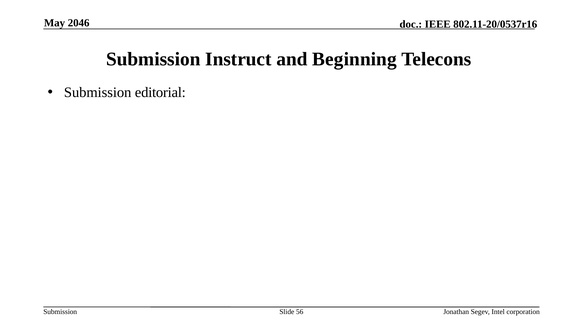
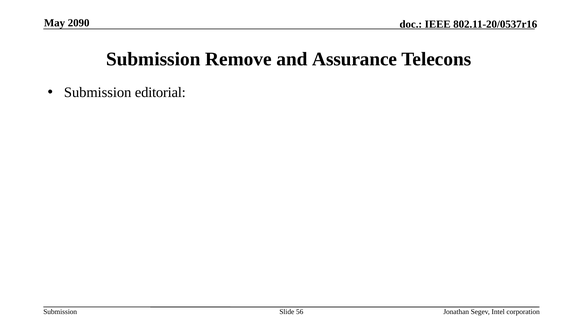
2046: 2046 -> 2090 (79, 23)
Instruct: Instruct -> Remove (238, 59)
Beginning: Beginning -> Assurance (355, 59)
